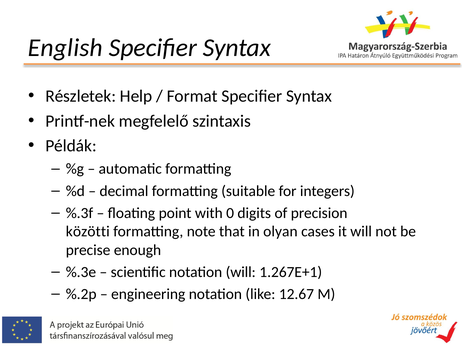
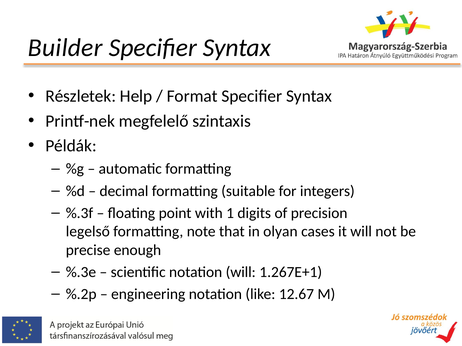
English: English -> Builder (65, 48)
0: 0 -> 1 (230, 213)
közötti: közötti -> legelső (88, 232)
